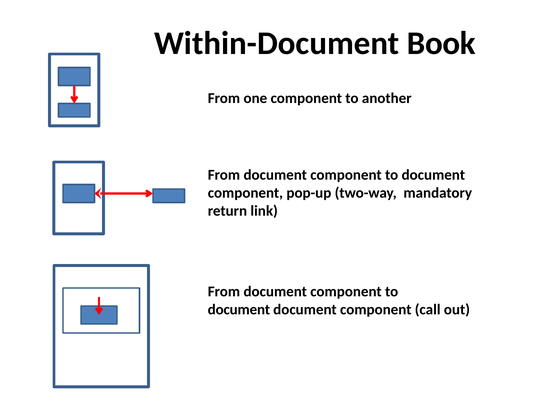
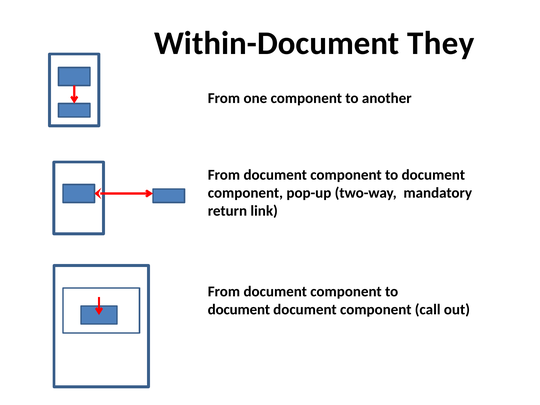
Book: Book -> They (441, 43)
